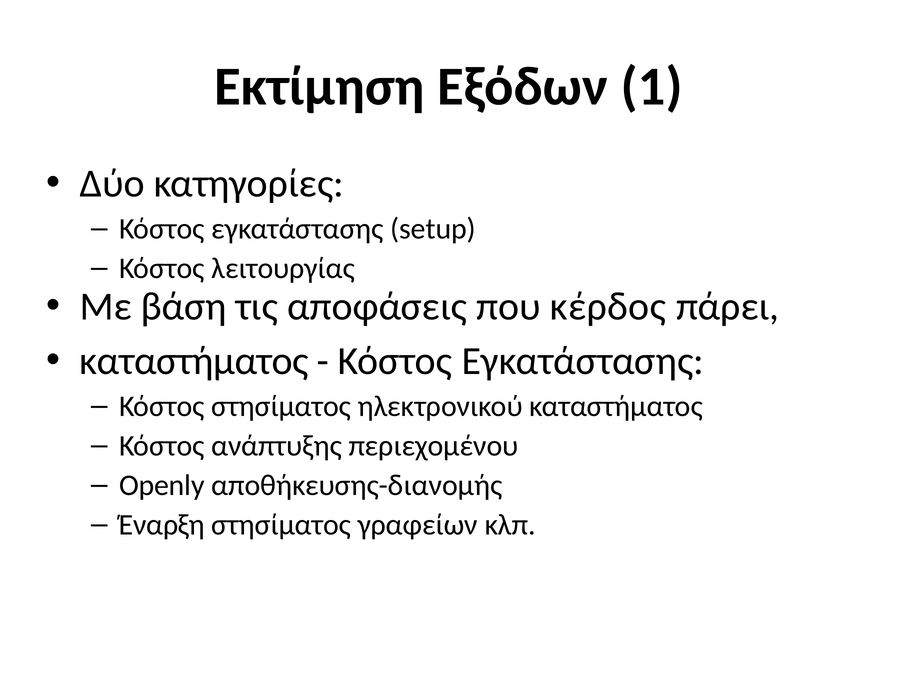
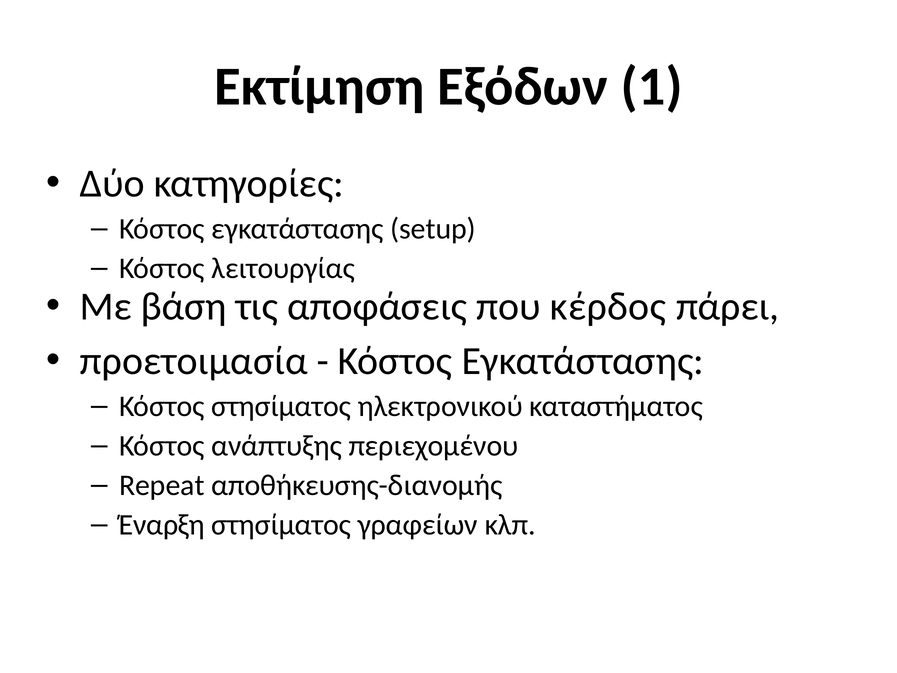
καταστήματος: καταστήματος -> προετοιμασία (194, 361)
Openly: Openly -> Repeat (162, 485)
